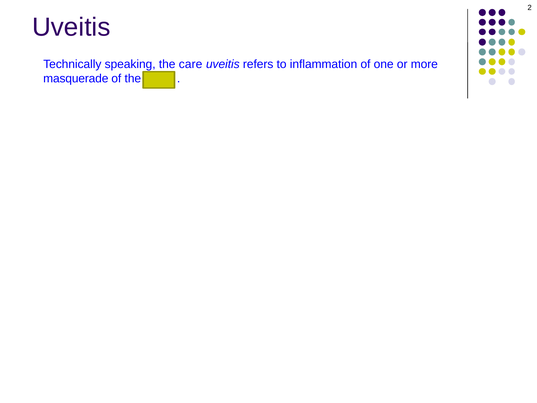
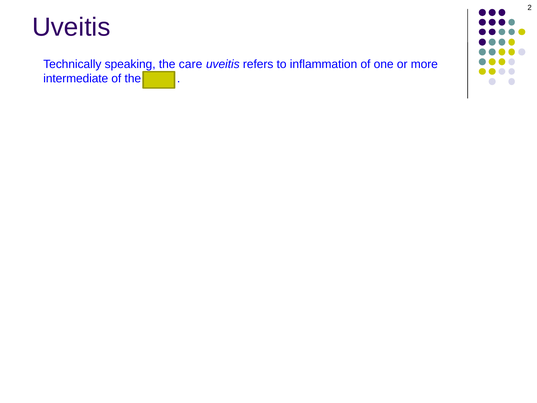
masquerade: masquerade -> intermediate (76, 79)
